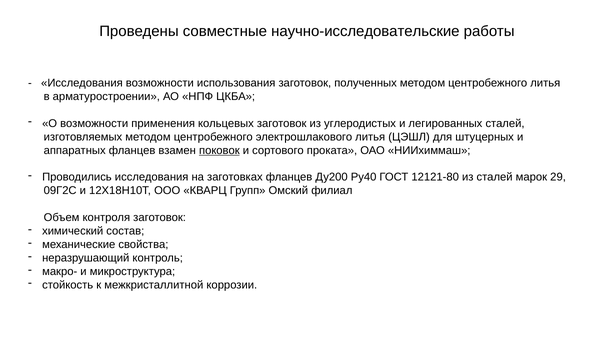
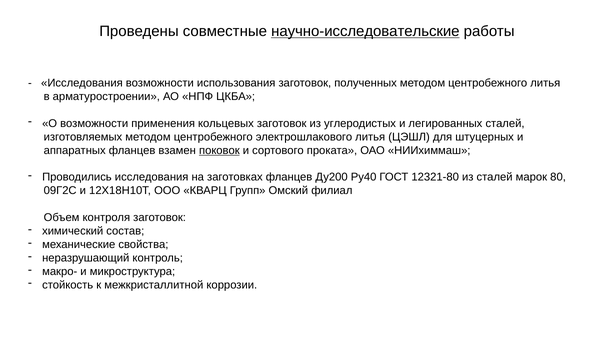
научно-исследовательские underline: none -> present (365, 31)
12121-80: 12121-80 -> 12321-80 (435, 178)
29: 29 -> 80 (558, 178)
